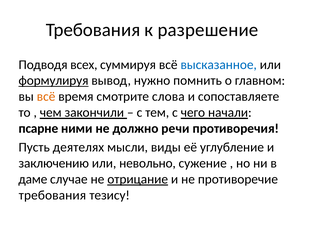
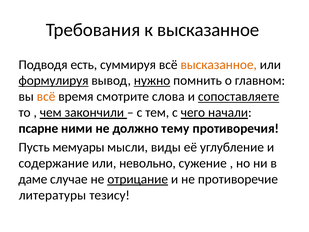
к разрешение: разрешение -> высказанное (208, 30)
всех: всех -> есть (84, 65)
высказанное colour: blue -> orange (219, 65)
нужно underline: none -> present (152, 81)
сопоставляете underline: none -> present (239, 96)
речи: речи -> тему (176, 128)
деятелях: деятелях -> мемуары (79, 147)
заключению: заключению -> содержание (54, 163)
требования: требования -> литературы (52, 195)
